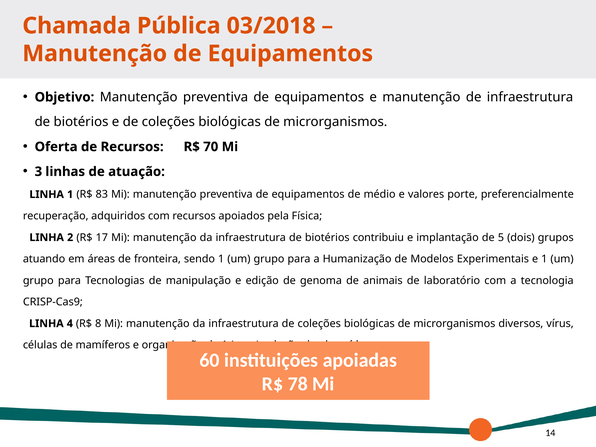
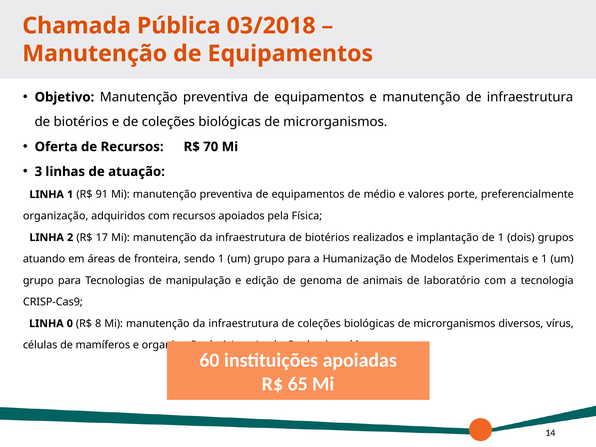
83: 83 -> 91 (102, 194)
recuperação: recuperação -> organização (56, 216)
contribuiu: contribuiu -> realizados (378, 237)
implantação de 5: 5 -> 1 (501, 237)
4: 4 -> 0 (70, 324)
78: 78 -> 65 (298, 384)
